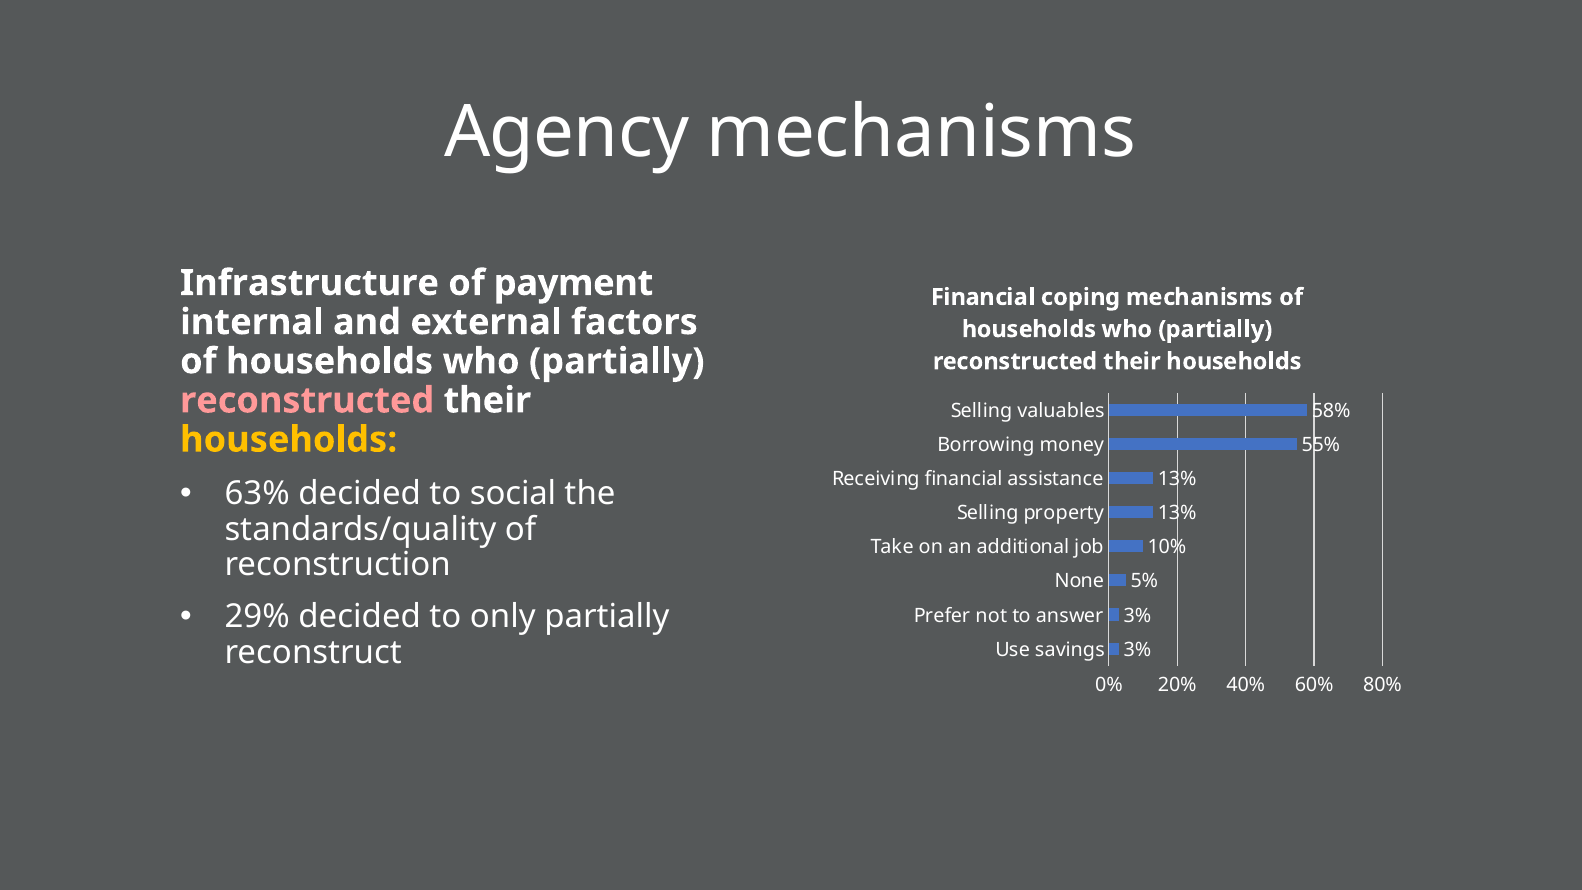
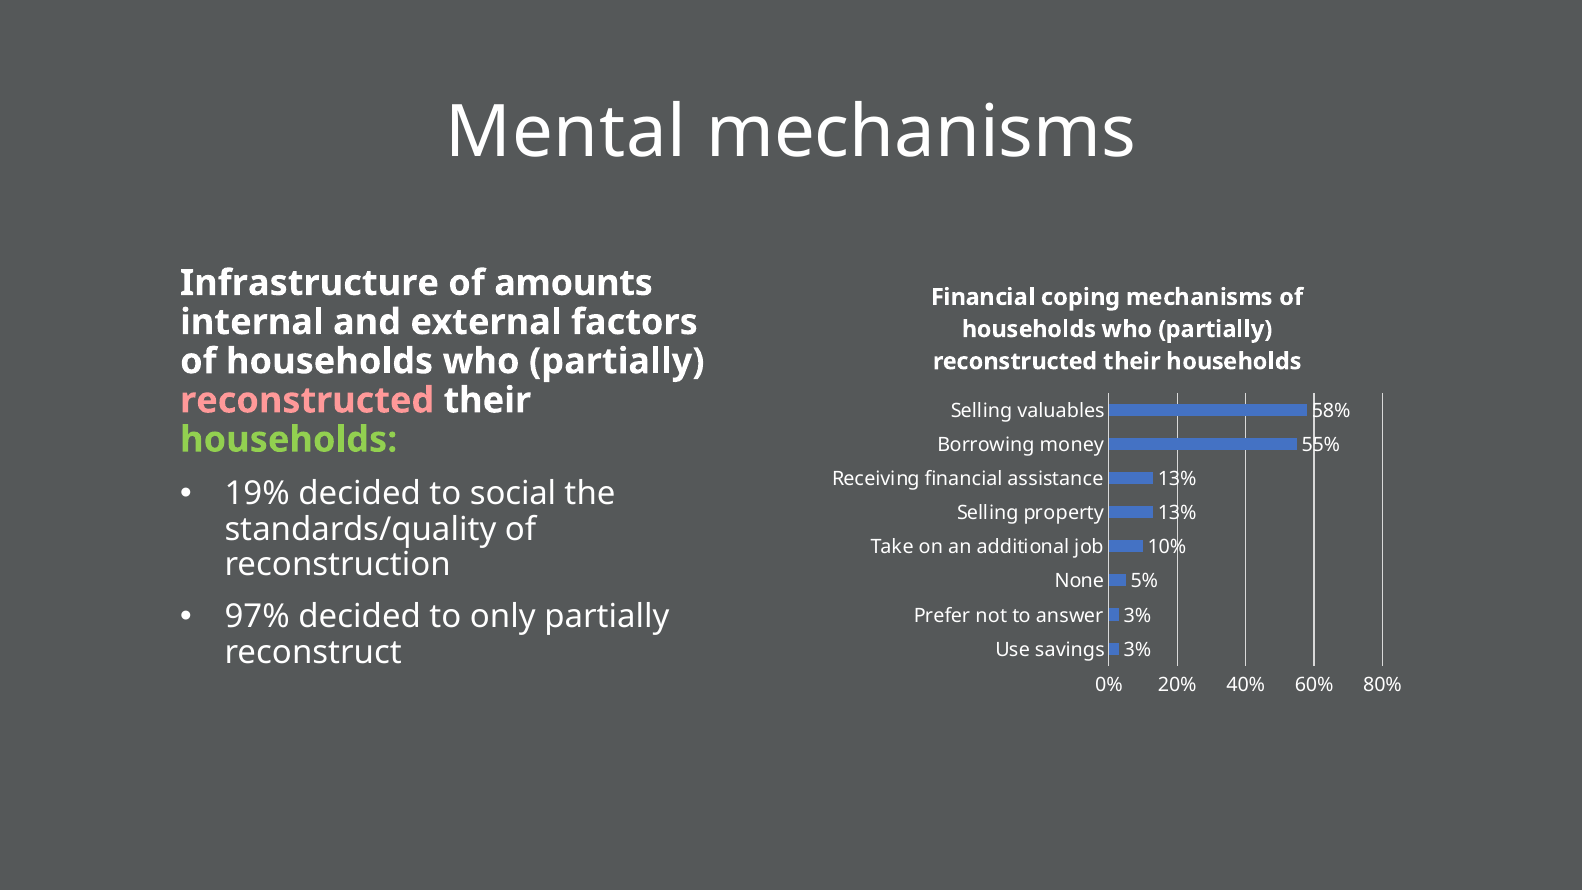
Agency: Agency -> Mental (566, 133)
payment: payment -> amounts (574, 283)
households colour: yellow -> light green (289, 440)
63%: 63% -> 19% (257, 494)
29%: 29% -> 97% (257, 617)
